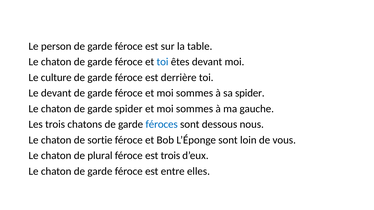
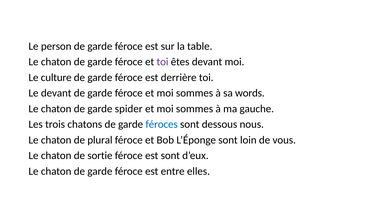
toi colour: blue -> purple (163, 62)
sa spider: spider -> words (250, 93)
sortie: sortie -> plural (100, 140)
plural: plural -> sortie (100, 156)
est trois: trois -> sont (170, 156)
